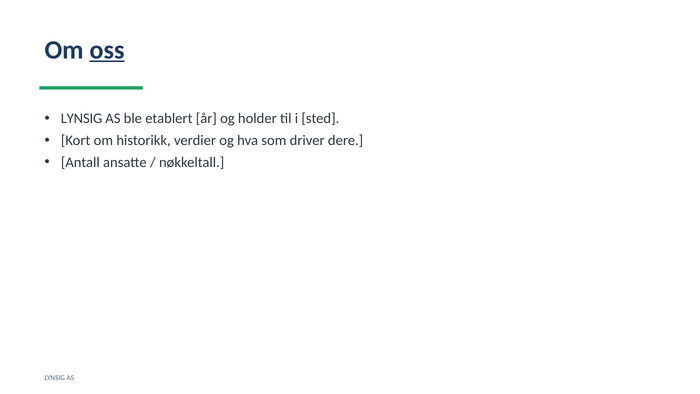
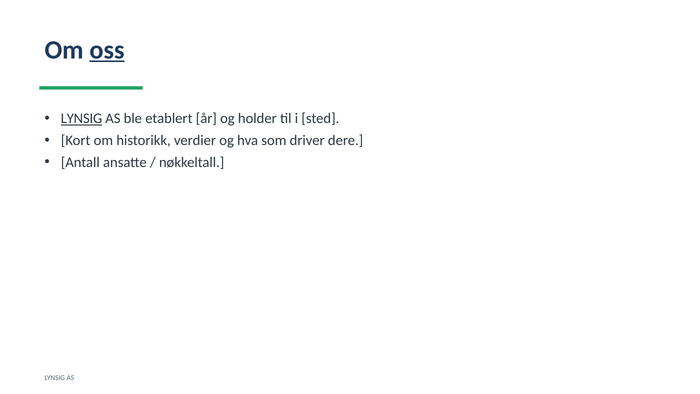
LYNSIG underline: none -> present (82, 119)
